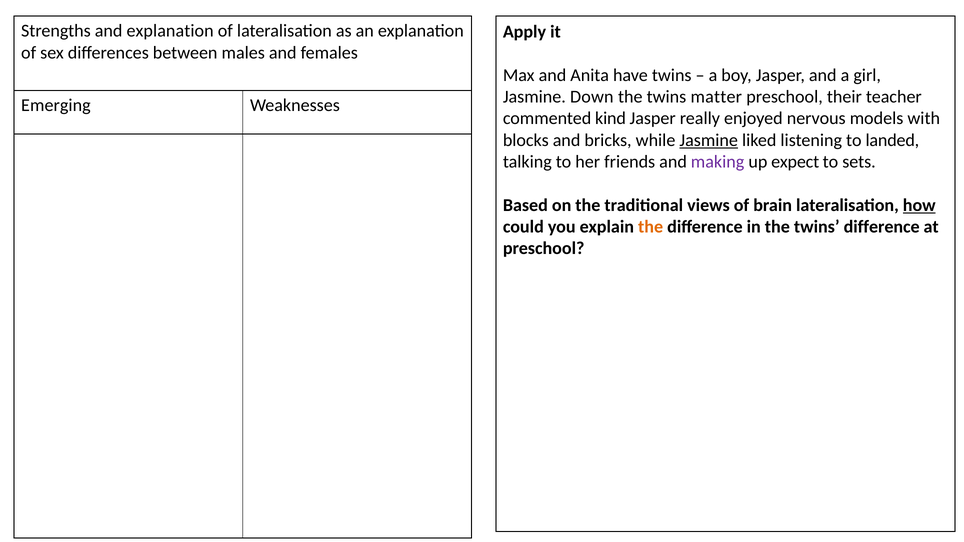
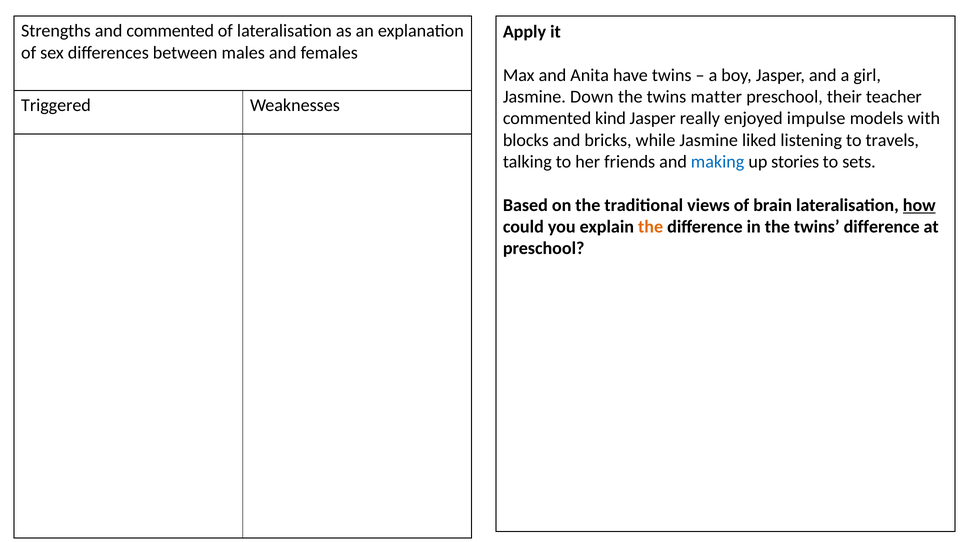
and explanation: explanation -> commented (170, 31)
Emerging: Emerging -> Triggered (56, 106)
nervous: nervous -> impulse (816, 119)
Jasmine underline: present -> none (709, 140)
landed: landed -> travels (892, 140)
making colour: purple -> blue (718, 162)
expect: expect -> stories (795, 162)
